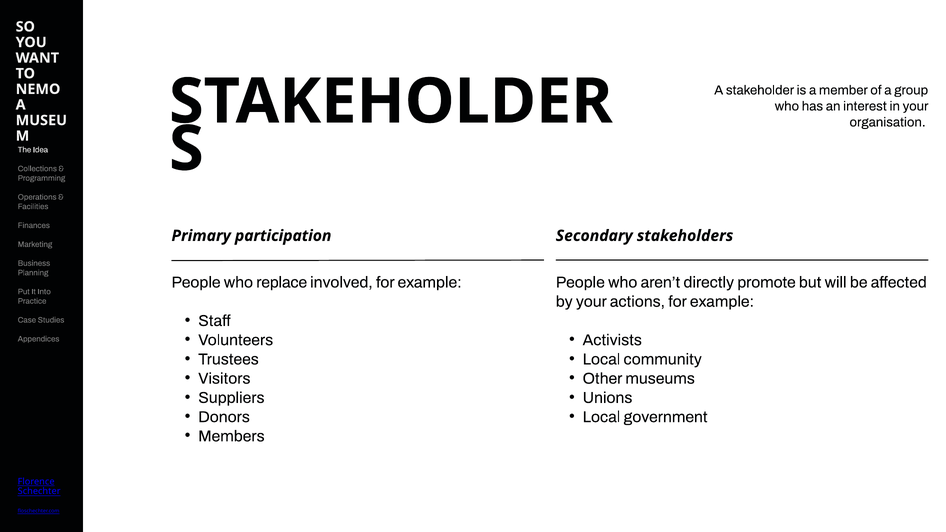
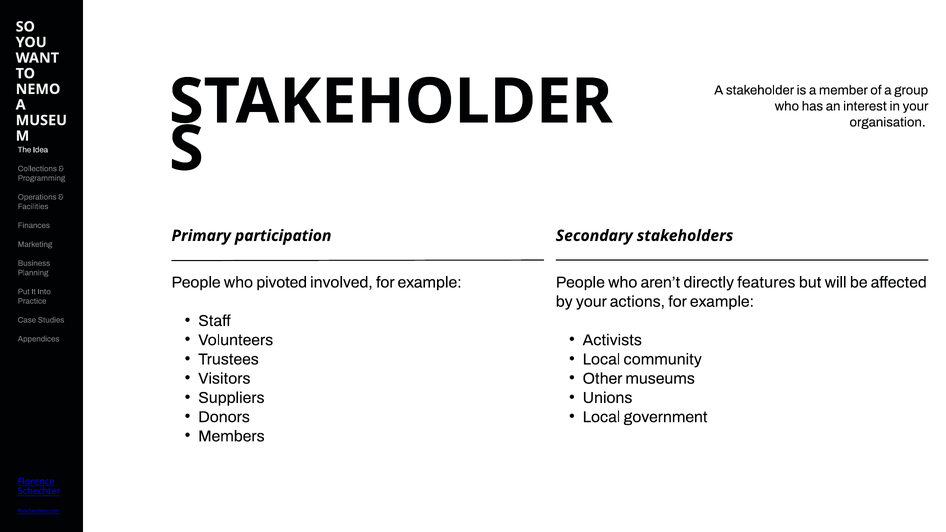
replace: replace -> pivoted (282, 282)
promote: promote -> features (766, 282)
